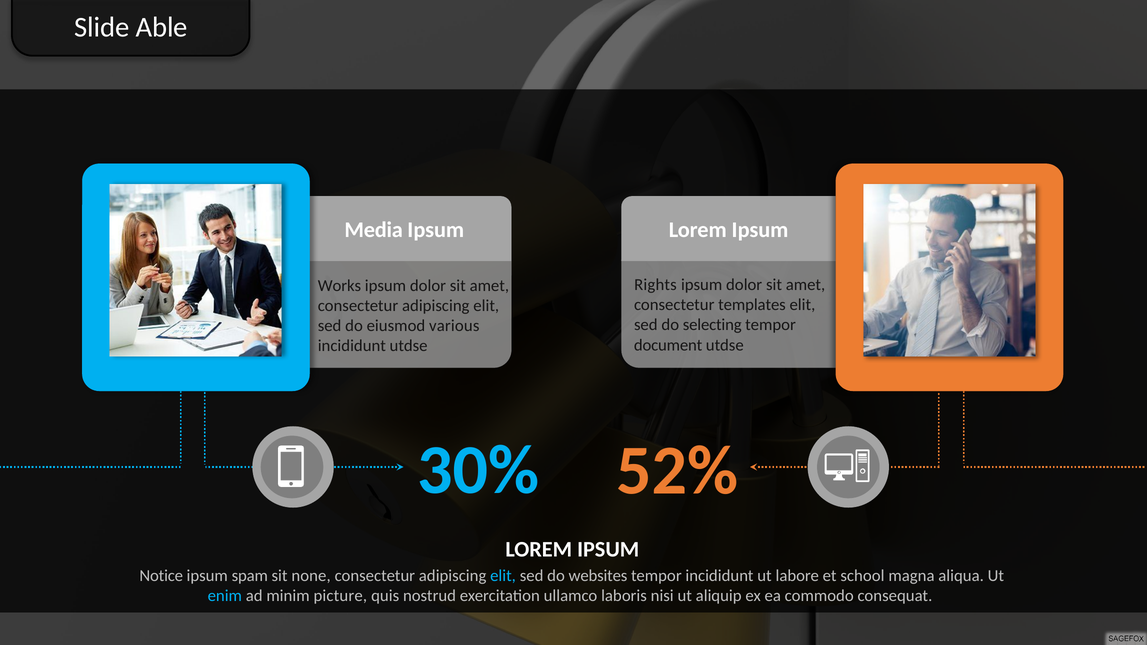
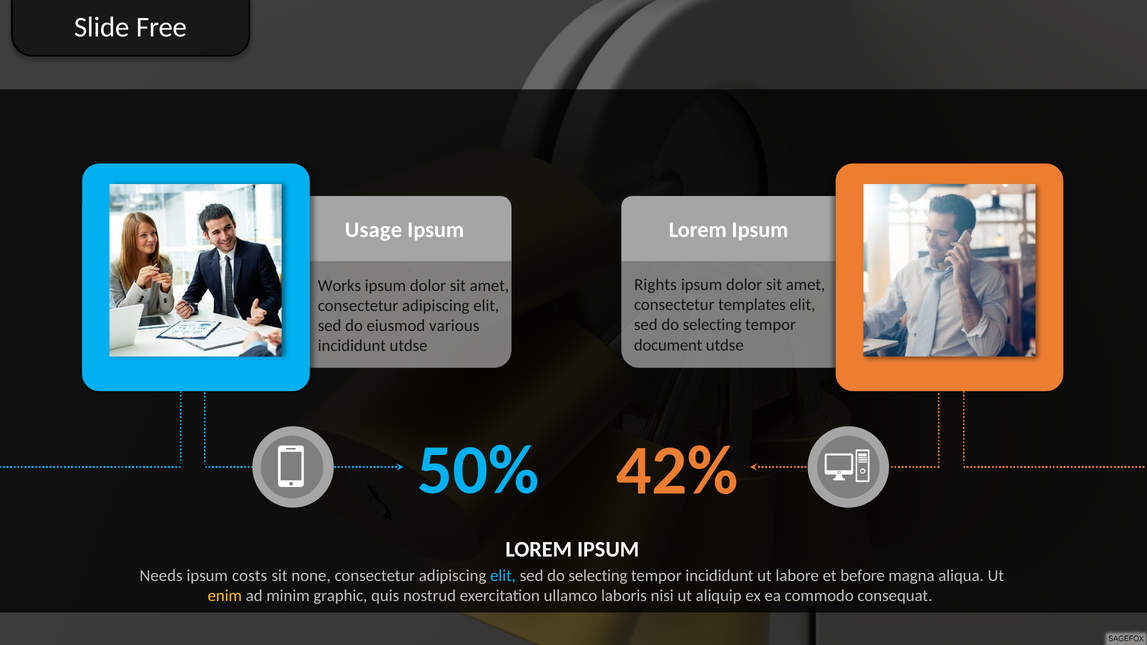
Able: Able -> Free (162, 27)
Media: Media -> Usage (373, 230)
30%: 30% -> 50% (478, 470)
52%: 52% -> 42% (677, 471)
Notice: Notice -> Needs (161, 576)
spam: spam -> costs (250, 576)
websites: websites -> selecting (598, 576)
school: school -> before (863, 576)
enim colour: light blue -> yellow (225, 596)
picture: picture -> graphic (340, 596)
